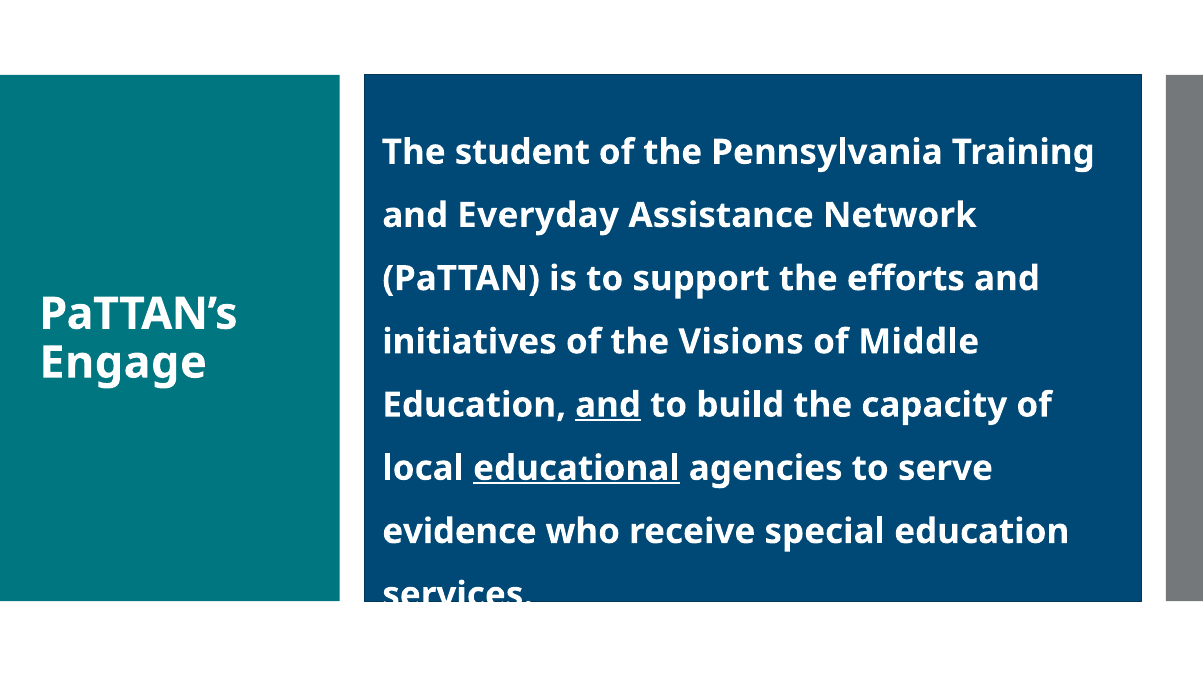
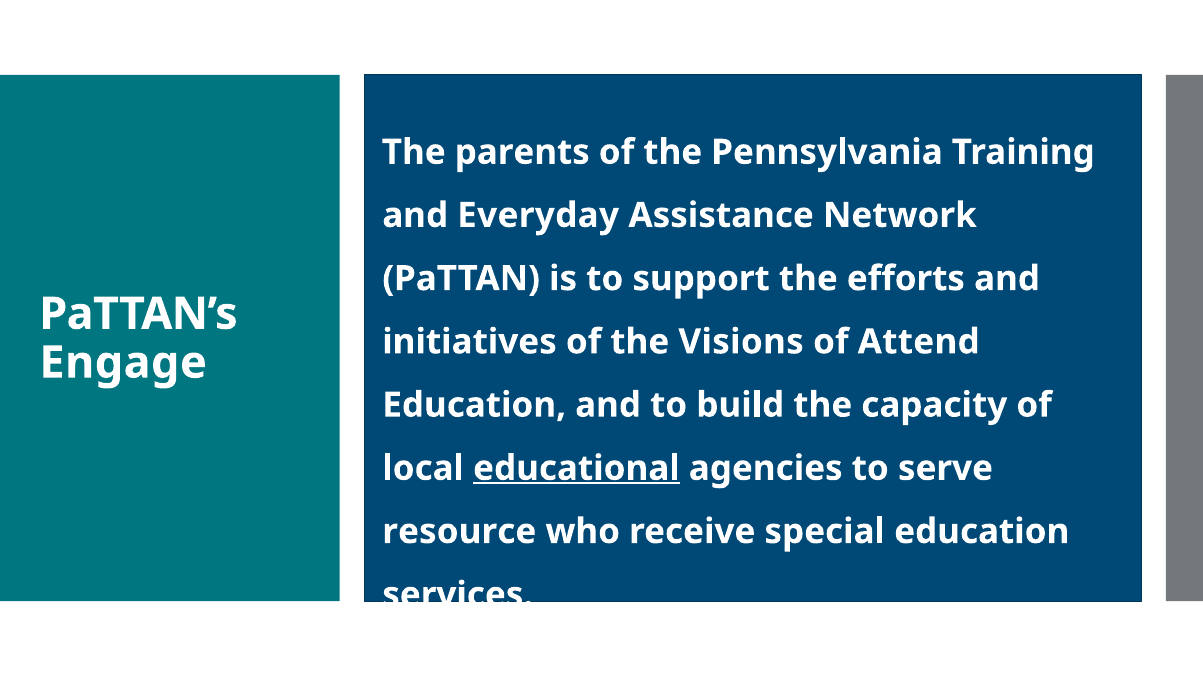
student: student -> parents (522, 152)
Middle: Middle -> Attend (919, 342)
and underline: present -> none (608, 405)
evidence: evidence -> resource (459, 531)
